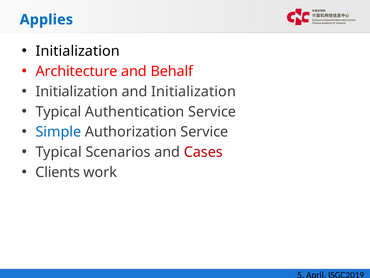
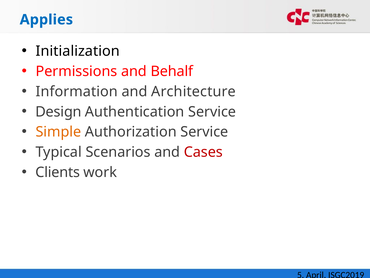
Architecture: Architecture -> Permissions (76, 71)
Initialization: Initialization -> Information (77, 91)
and Initialization: Initialization -> Architecture (194, 91)
Typical: Typical -> Design (58, 112)
Simple colour: blue -> orange (58, 132)
